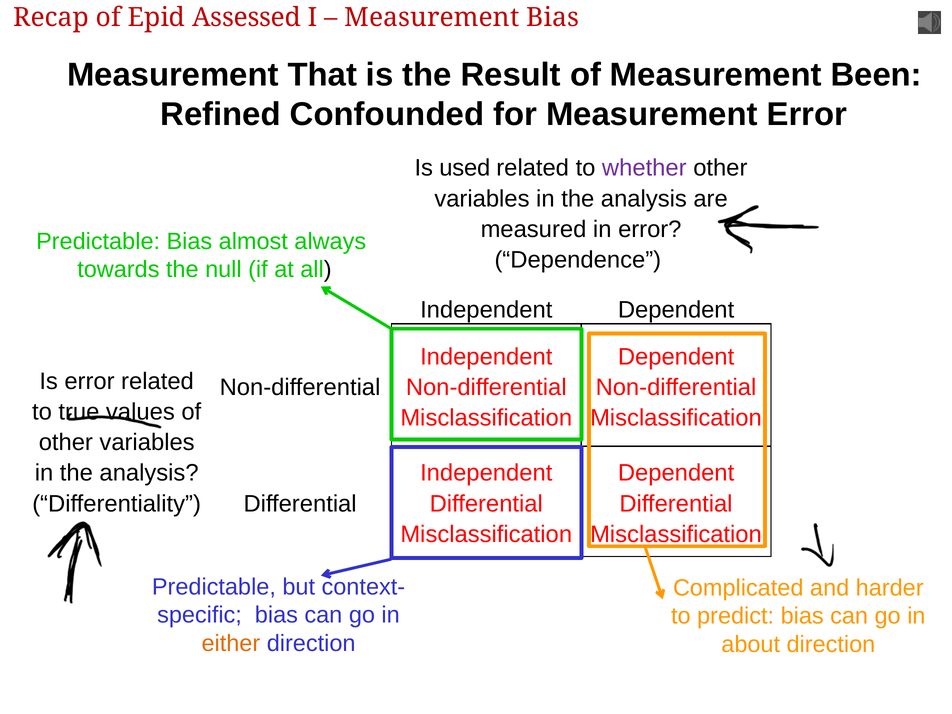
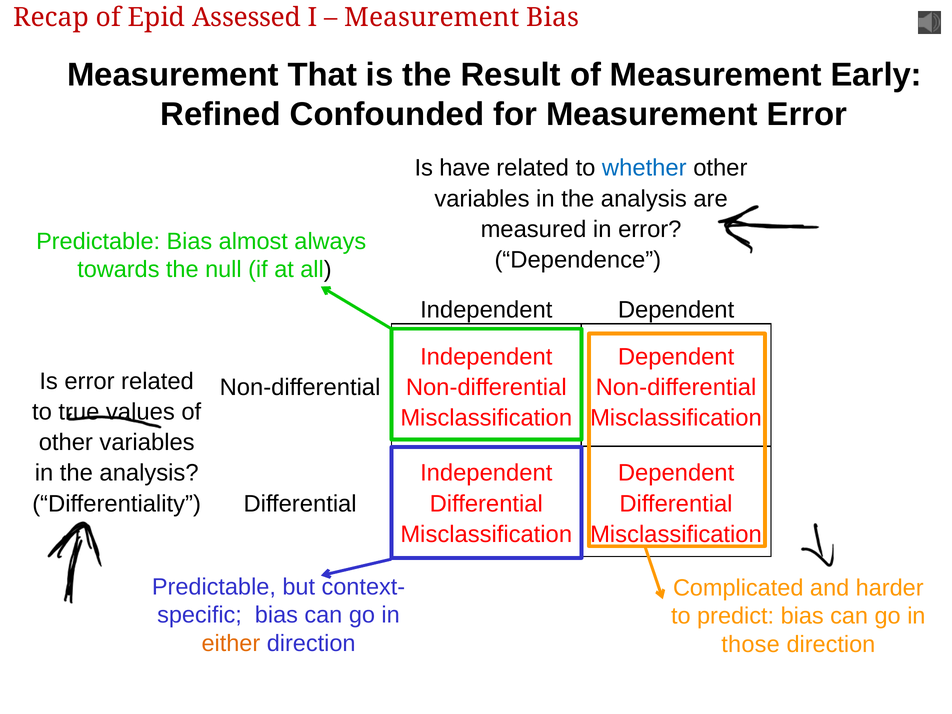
Been: Been -> Early (876, 75)
used: used -> have (465, 168)
whether colour: purple -> blue (644, 168)
about: about -> those (751, 644)
